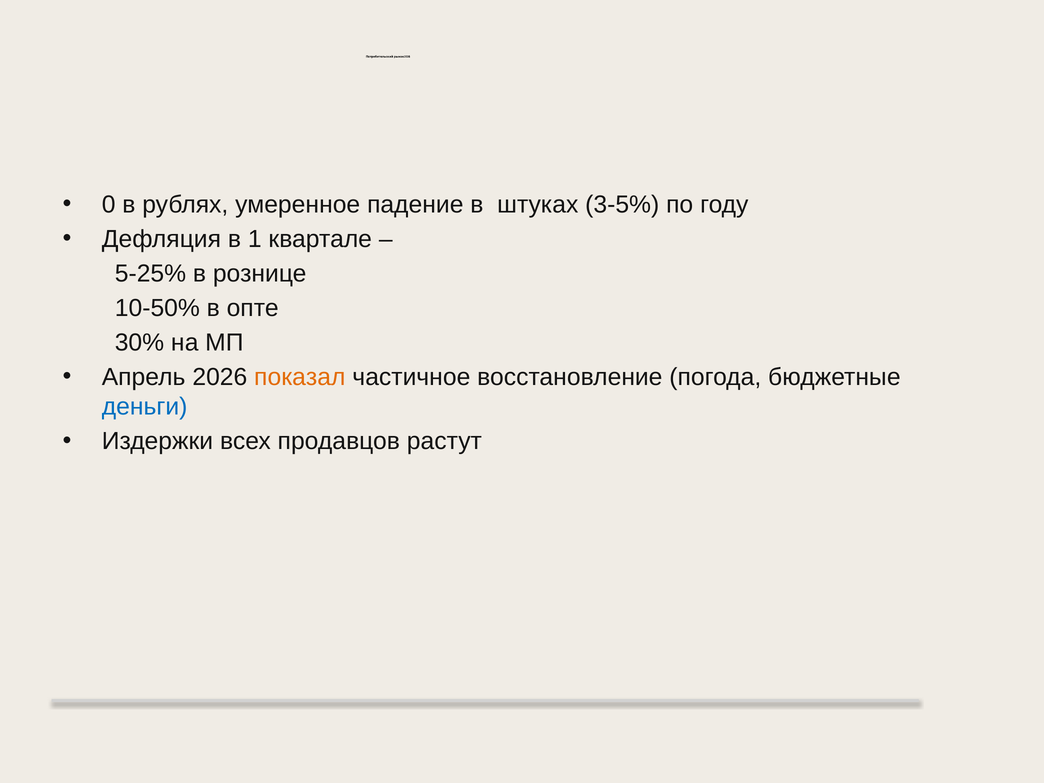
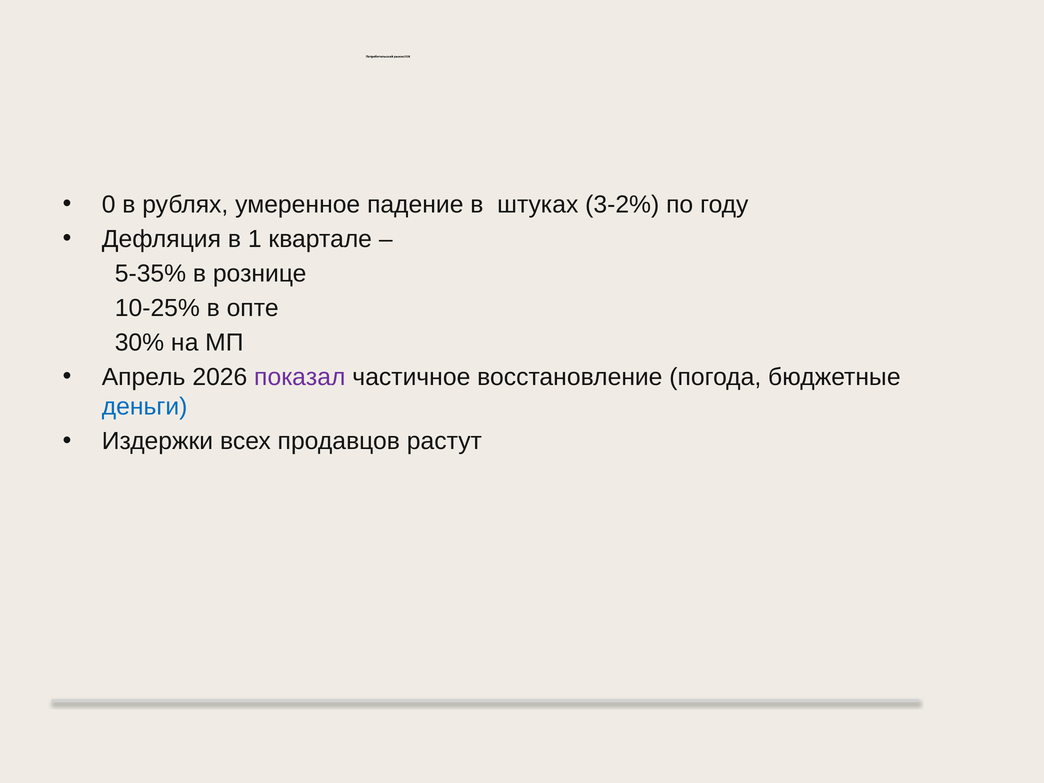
3-5%: 3-5% -> 3-2% (622, 204)
5-25%: 5-25% -> 5-35% (150, 273)
10-50%: 10-50% -> 10-25% (157, 308)
показал colour: orange -> purple (300, 377)
